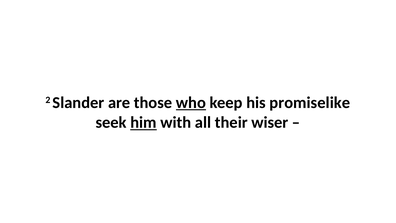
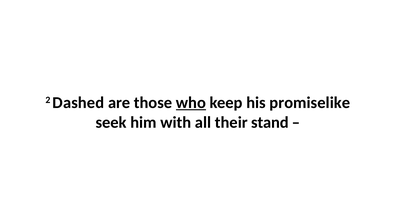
Slander: Slander -> Dashed (78, 103)
him underline: present -> none (143, 122)
wiser: wiser -> stand (270, 122)
